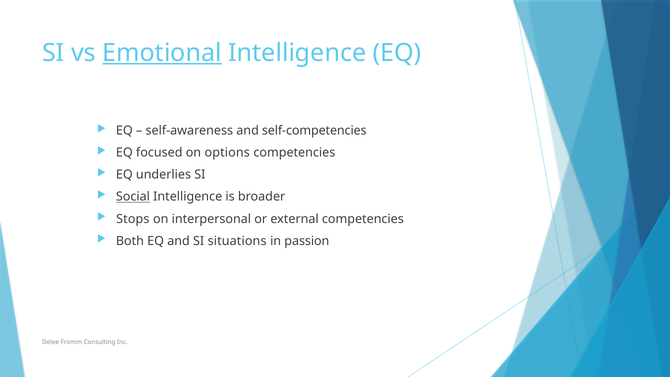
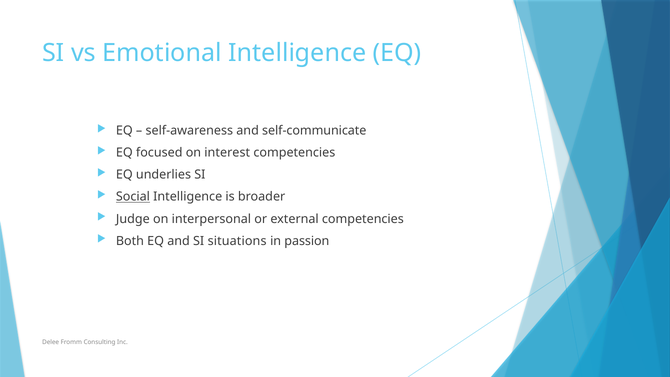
Emotional underline: present -> none (162, 53)
self-competencies: self-competencies -> self-communicate (314, 131)
options: options -> interest (227, 153)
Stops: Stops -> Judge (133, 219)
